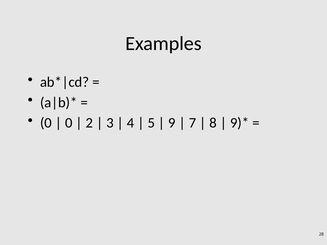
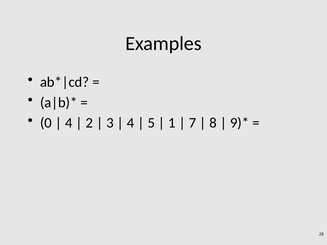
0: 0 -> 4 (69, 123)
9: 9 -> 1 (172, 123)
